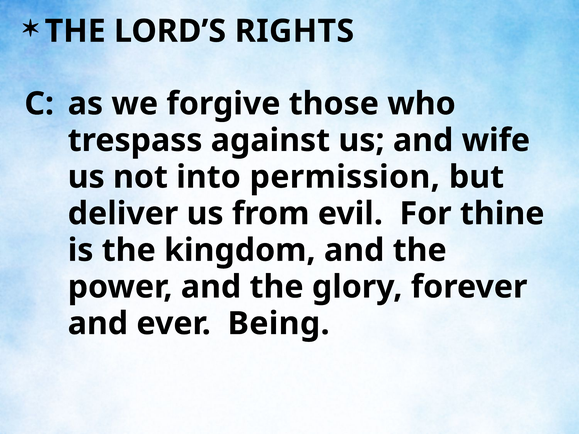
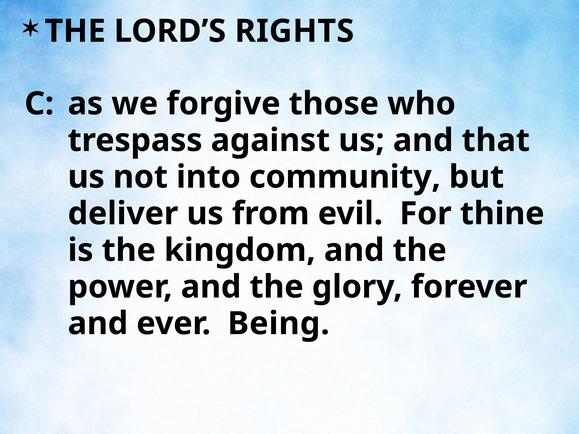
wife: wife -> that (496, 140)
permission: permission -> community (345, 177)
